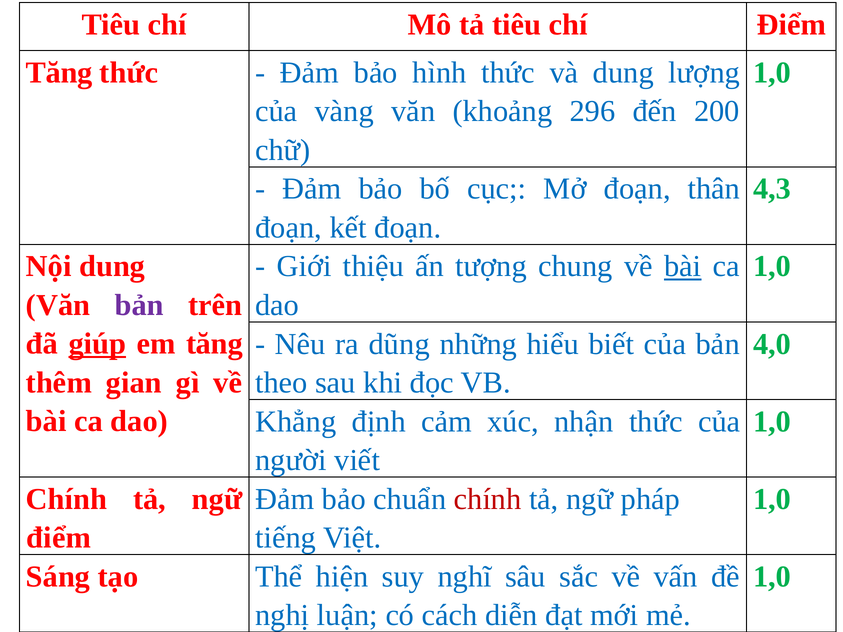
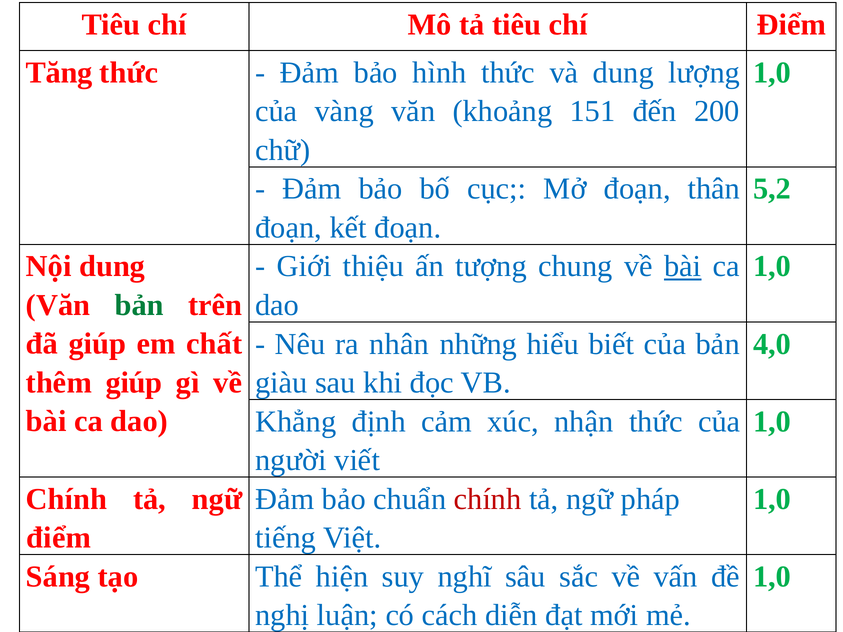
296: 296 -> 151 (593, 111)
4,3: 4,3 -> 5,2 (772, 189)
bản colour: purple -> green (139, 305)
giúp underline: present -> none (97, 344)
em tăng: tăng -> chất (214, 344)
dũng: dũng -> nhân (399, 344)
thêm gian: gian -> giúp (134, 383)
theo: theo -> giàu (281, 383)
